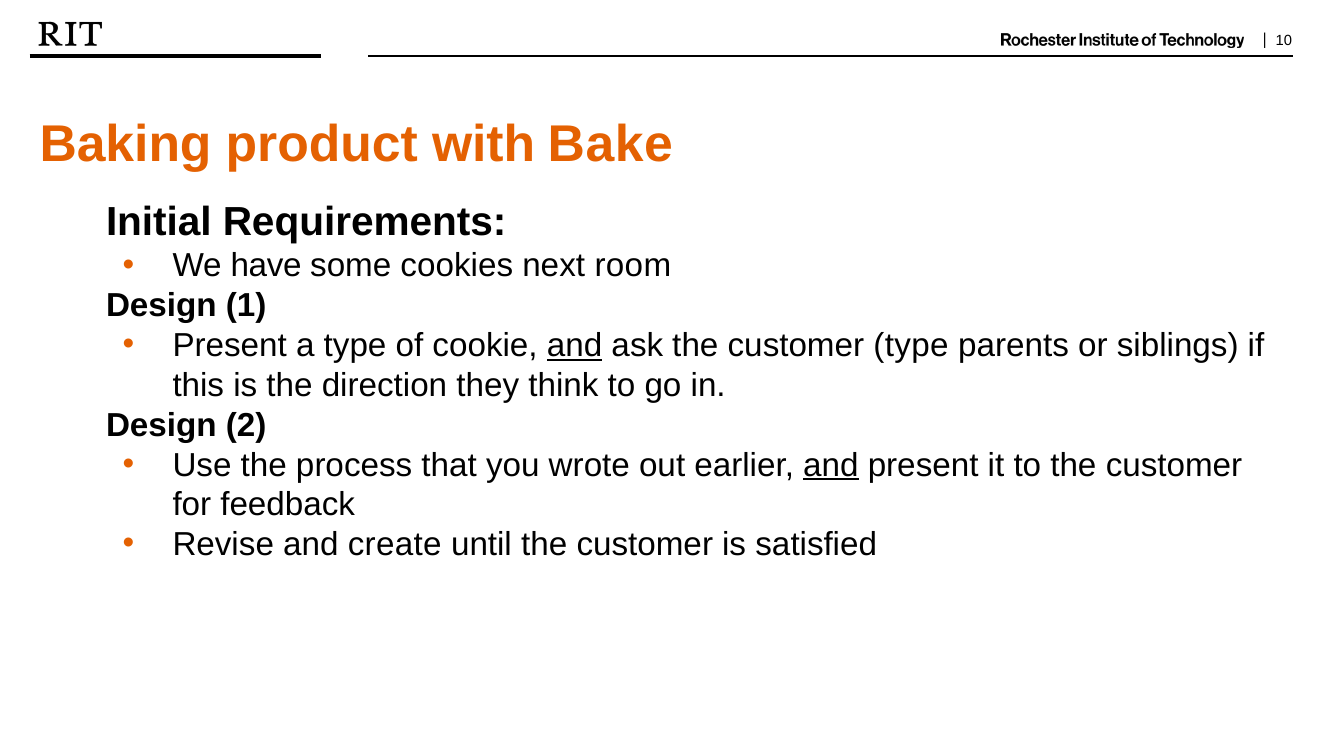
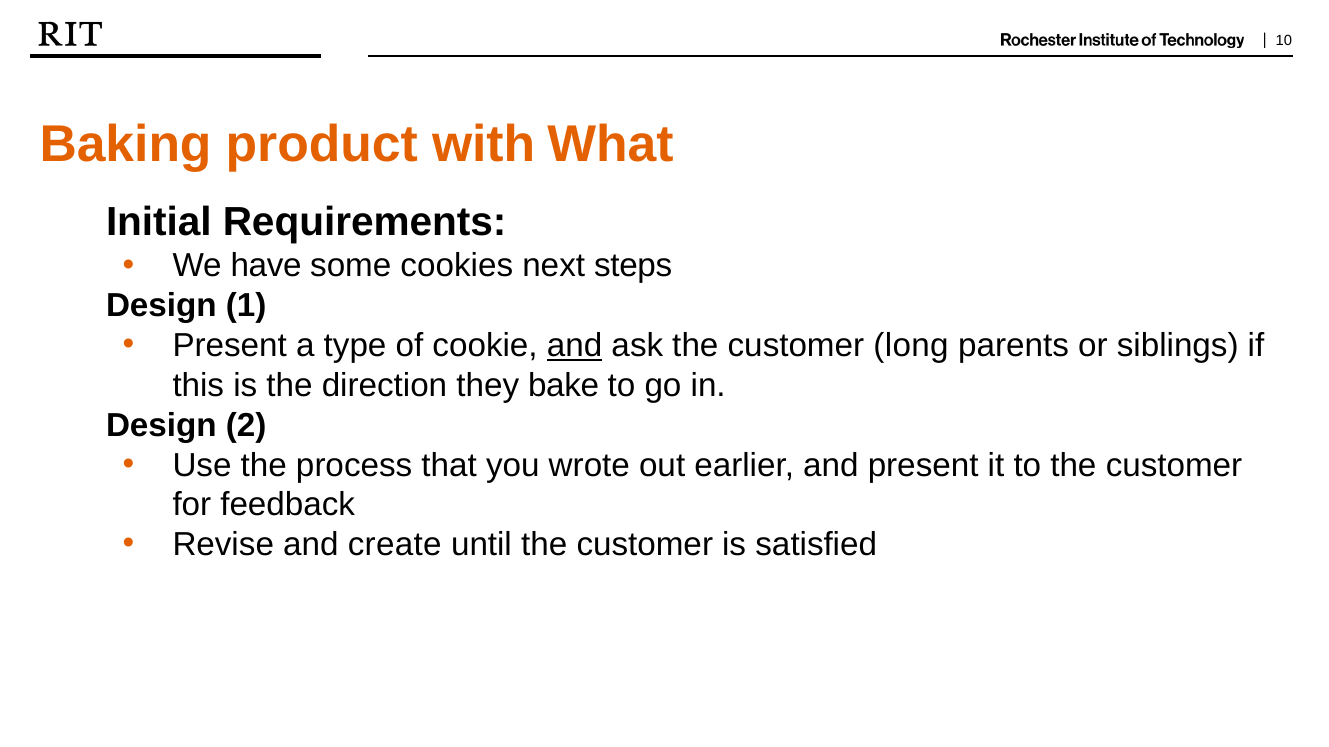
Bake: Bake -> What (611, 144)
room: room -> steps (633, 266)
customer type: type -> long (911, 346)
think: think -> bake (564, 386)
and underline: present -> none (831, 465)
